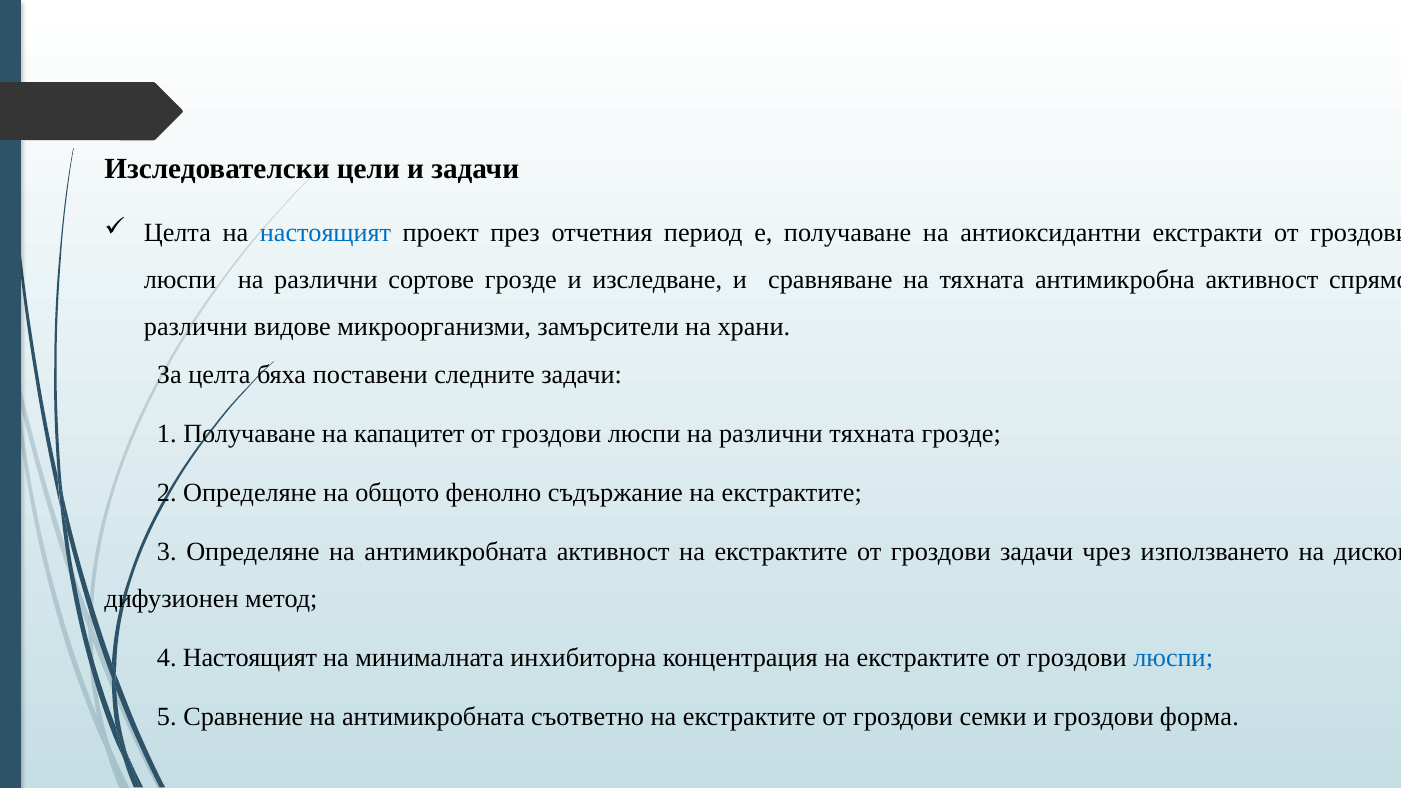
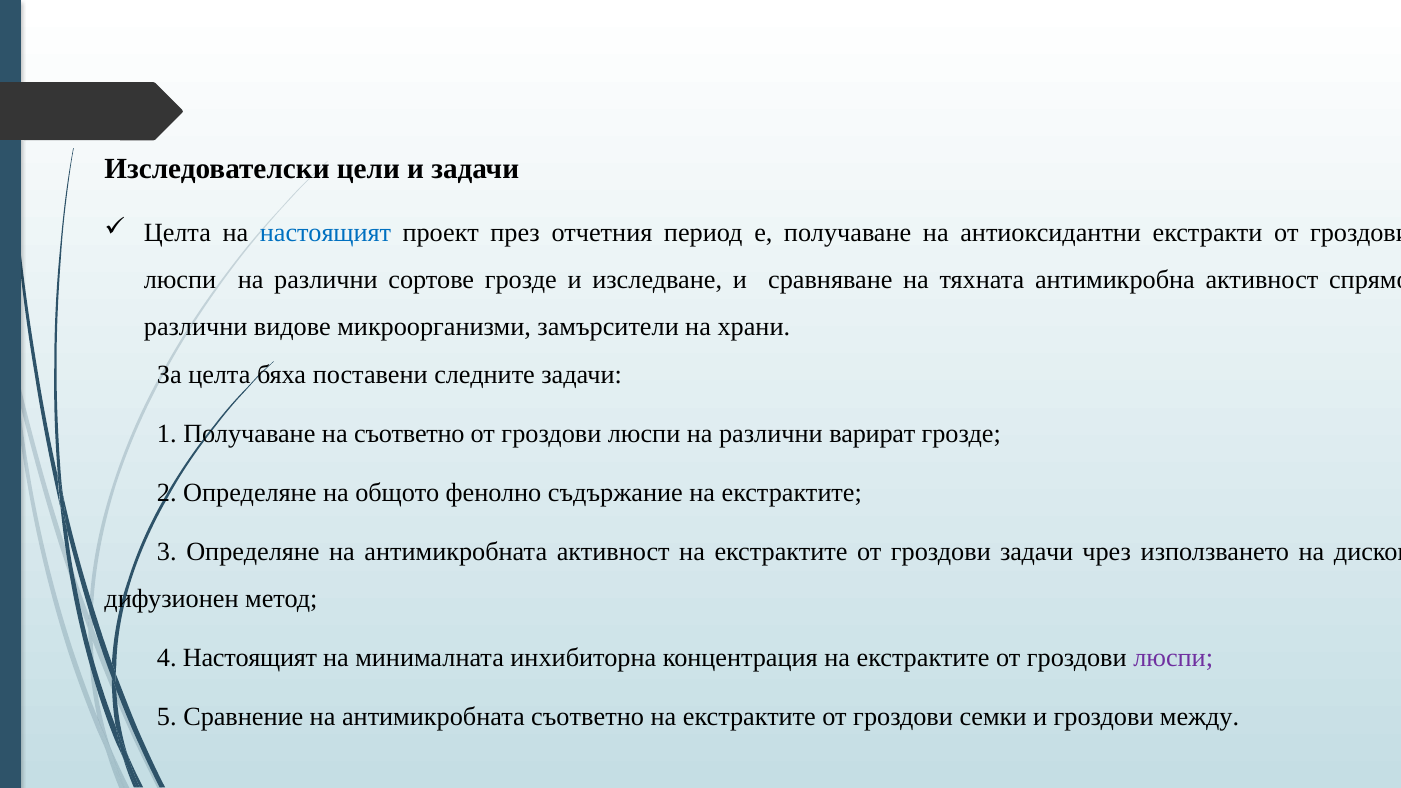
на капацитет: капацитет -> съответно (409, 434)
различни тяхната: тяхната -> варират (872, 434)
люспи colour: blue -> purple (1173, 658)
форма: форма -> между (1200, 717)
